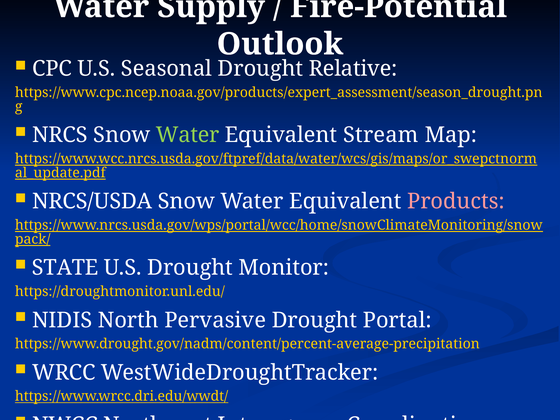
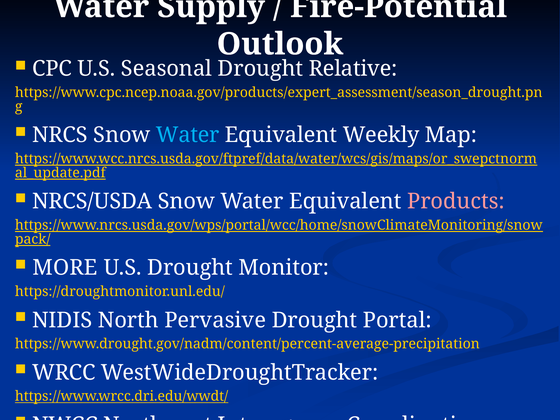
Water colour: light green -> light blue (188, 135)
Stream: Stream -> Weekly (381, 135)
STATE: STATE -> MORE (65, 268)
